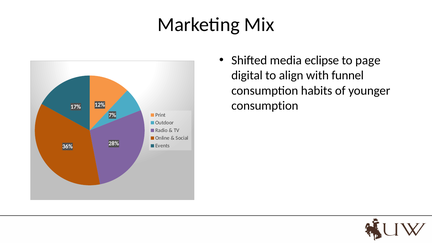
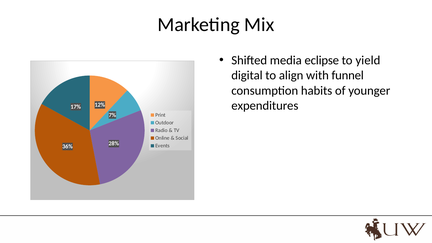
page: page -> yield (368, 60)
consumption: consumption -> expenditures (265, 106)
